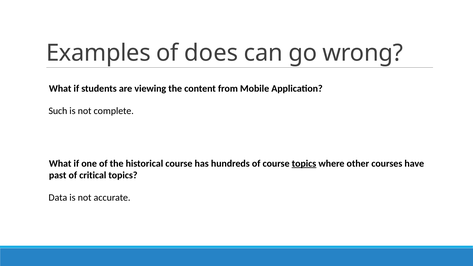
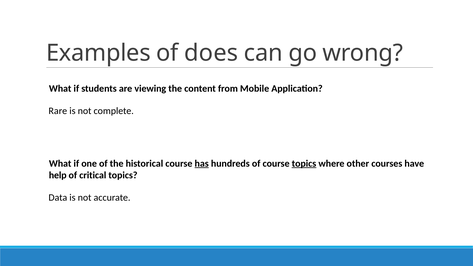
Such: Such -> Rare (58, 111)
has underline: none -> present (202, 163)
past: past -> help (58, 175)
